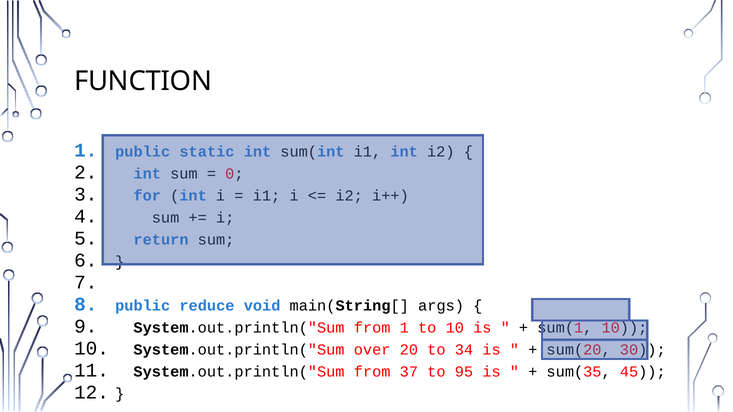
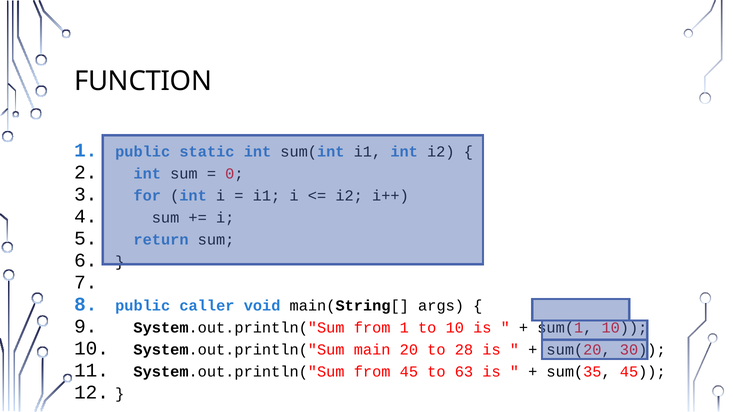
reduce: reduce -> caller (207, 306)
over: over -> main (372, 350)
34: 34 -> 28 (464, 350)
from 37: 37 -> 45 (409, 372)
95: 95 -> 63 (464, 372)
